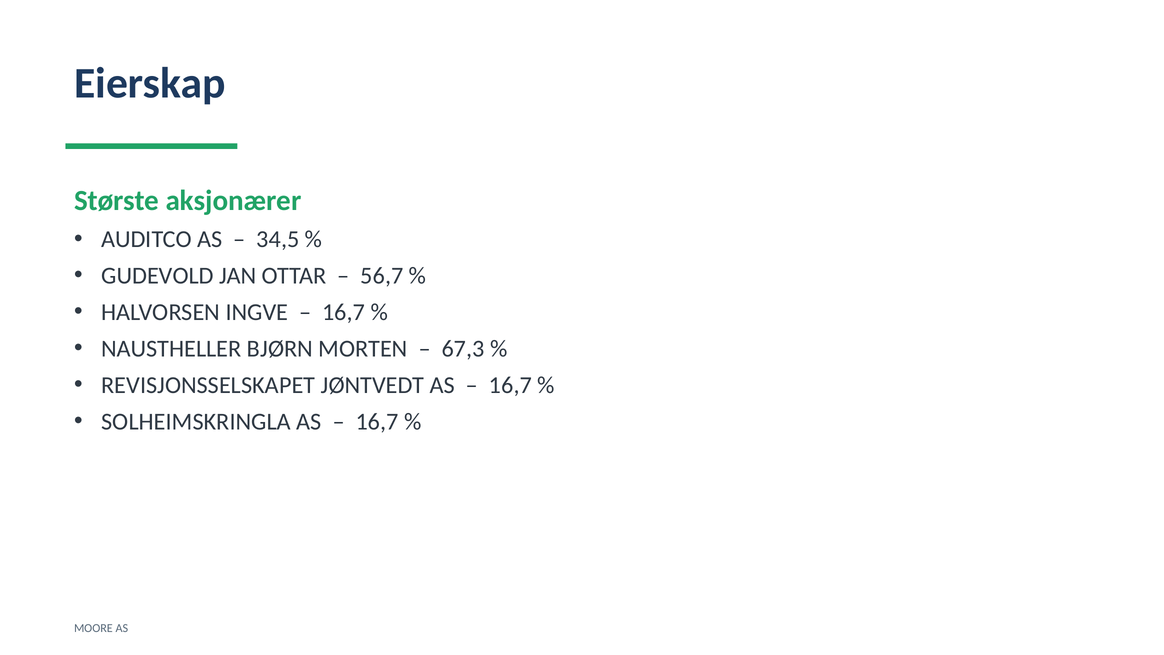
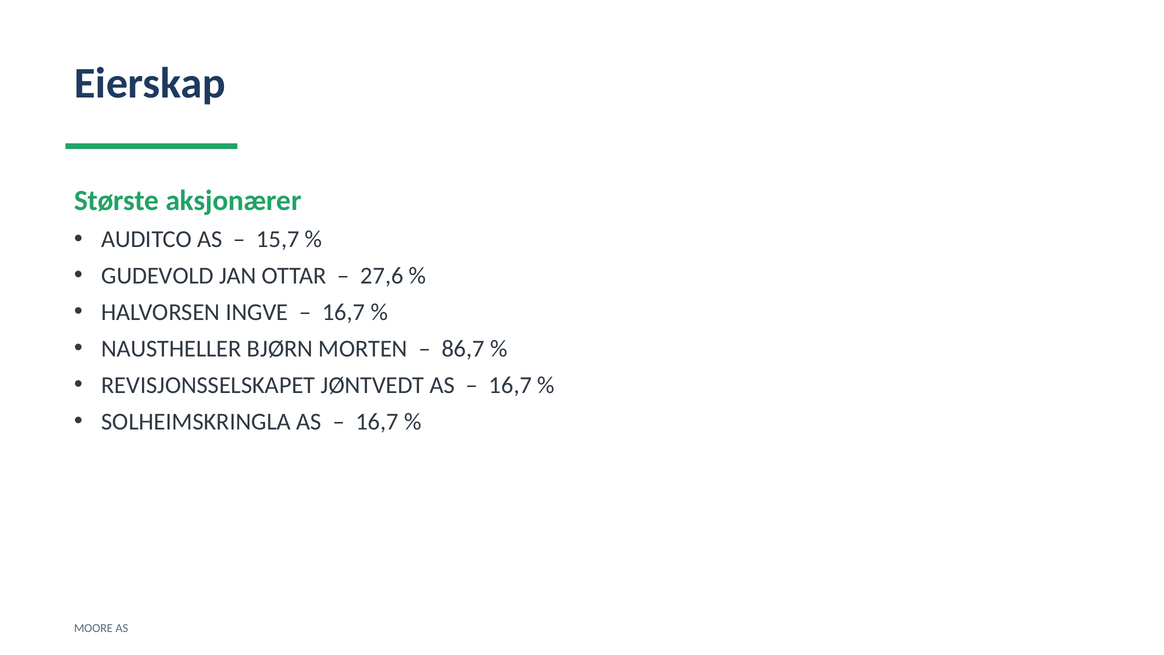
34,5: 34,5 -> 15,7 (278, 239)
56,7: 56,7 -> 27,6 (382, 276)
67,3: 67,3 -> 86,7 (463, 349)
